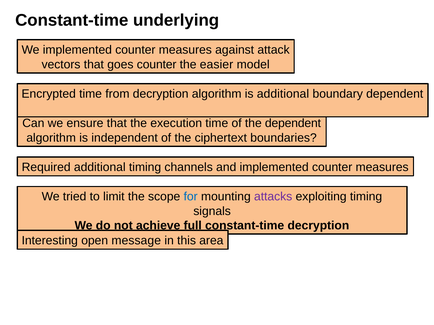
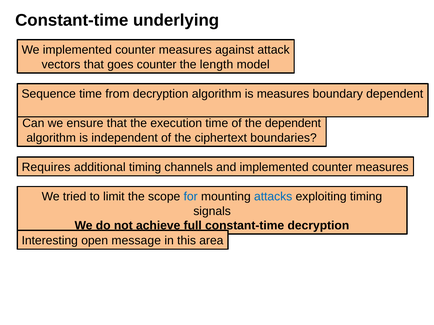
easier: easier -> length (217, 65)
Encrypted: Encrypted -> Sequence (49, 94)
is additional: additional -> measures (283, 94)
Required: Required -> Requires (46, 168)
attacks colour: purple -> blue (273, 197)
